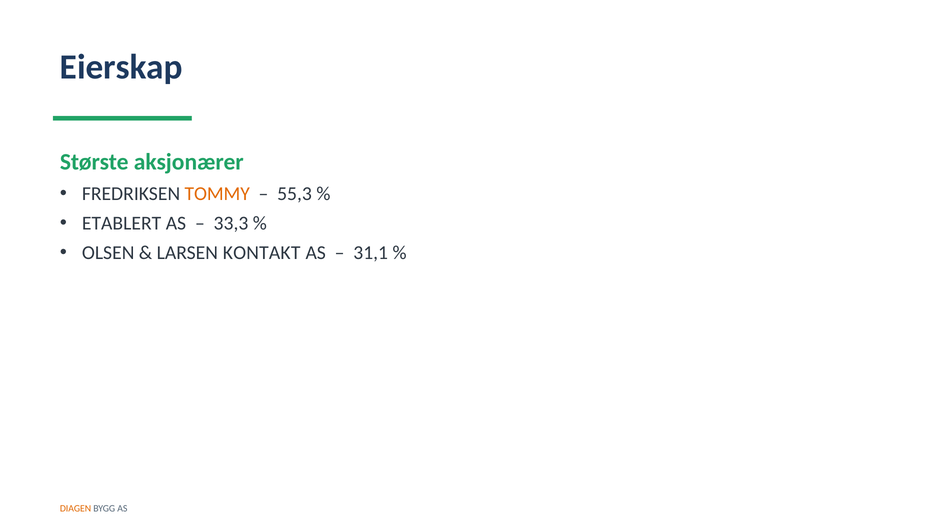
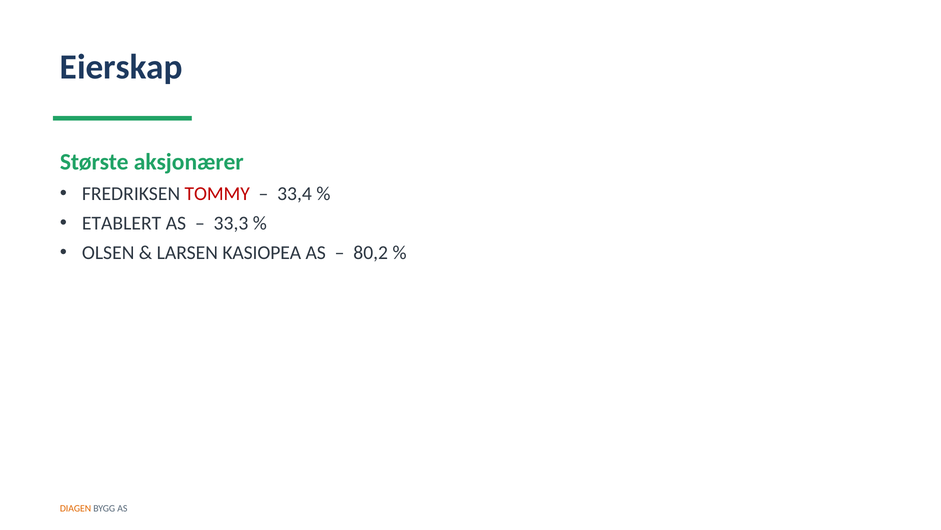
TOMMY colour: orange -> red (217, 193)
55,3: 55,3 -> 33,4 (295, 193)
KONTAKT: KONTAKT -> KASIOPEA (262, 252)
31,1: 31,1 -> 80,2 (371, 252)
